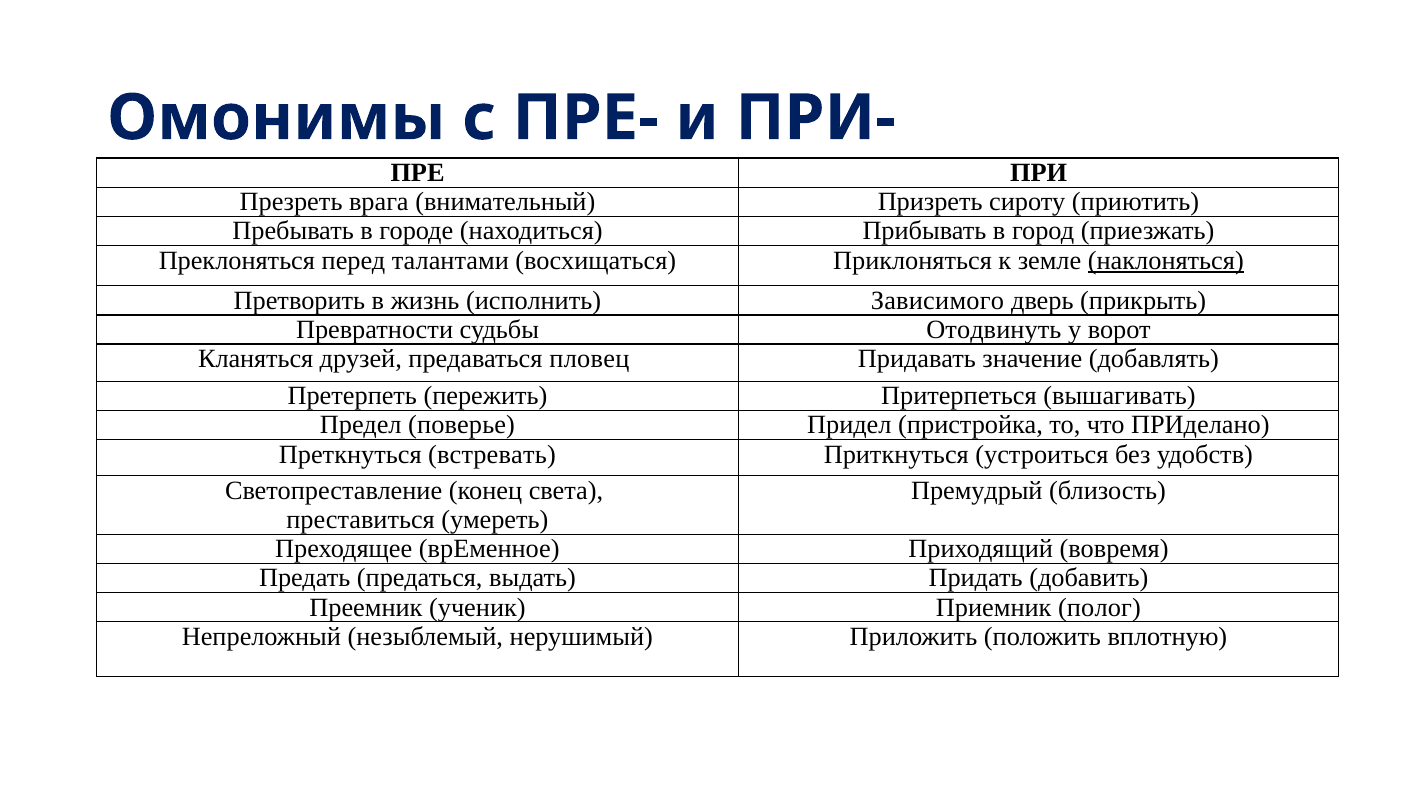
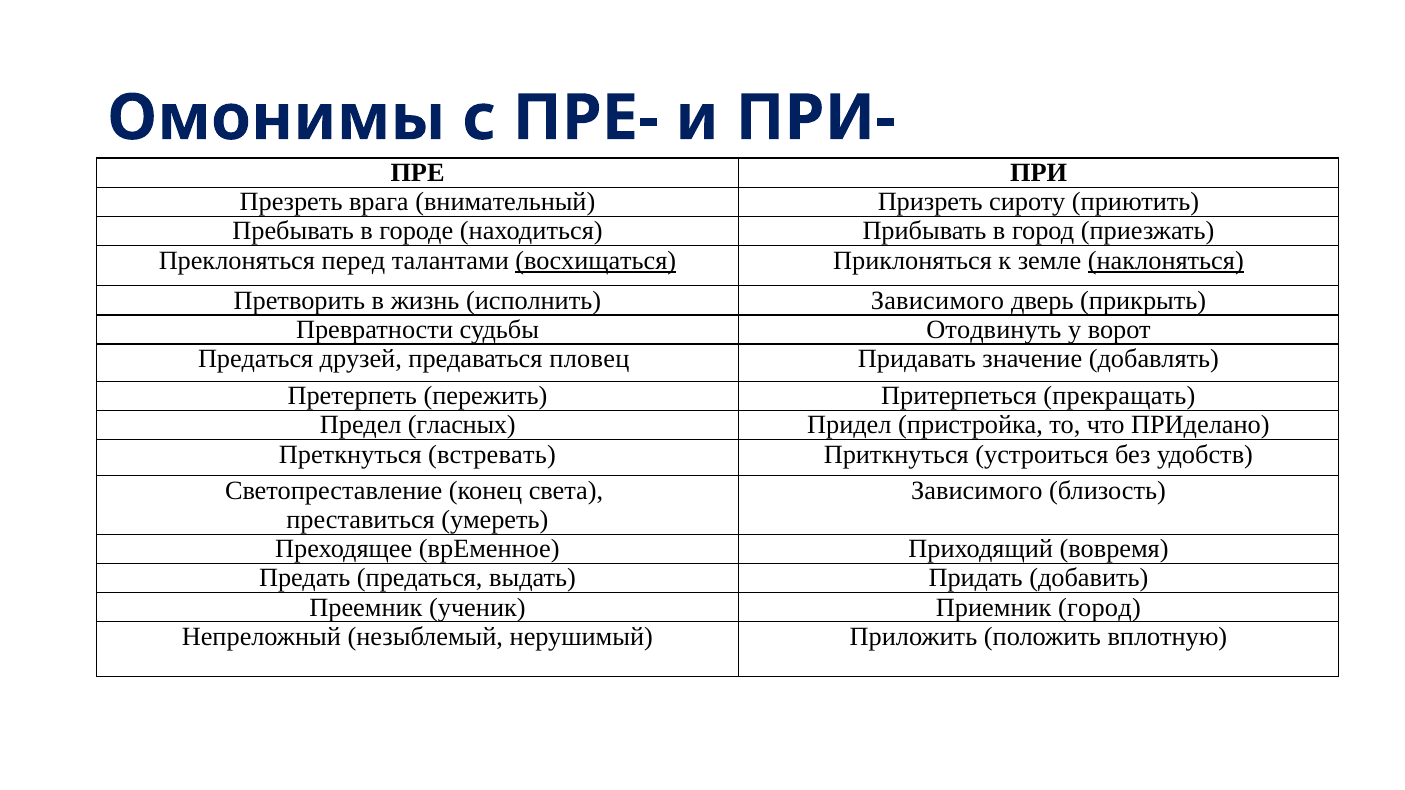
восхищаться underline: none -> present (596, 261)
Кланяться: Кланяться -> Предаться (256, 359)
вышагивать: вышагивать -> прекращать (1119, 396)
поверье: поверье -> гласных (462, 425)
Премудрый: Премудрый -> Зависимого (977, 491)
Приемник полог: полог -> город (1099, 608)
